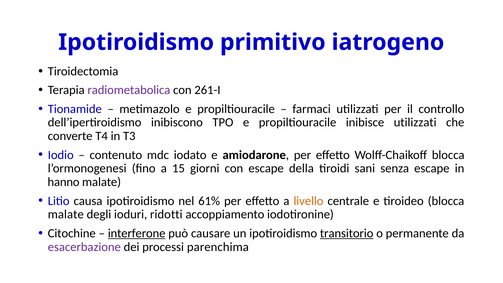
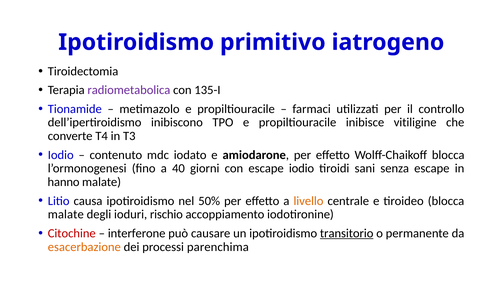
261-I: 261-I -> 135-I (207, 90)
inibisce utilizzati: utilizzati -> vitiligine (415, 122)
15: 15 -> 40 (178, 168)
escape della: della -> iodio (302, 168)
61%: 61% -> 50% (209, 201)
ridotti: ridotti -> rischio (166, 214)
Citochine colour: black -> red (72, 233)
interferone underline: present -> none (137, 233)
esacerbazione colour: purple -> orange (84, 247)
